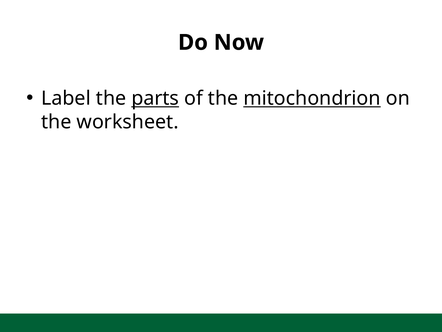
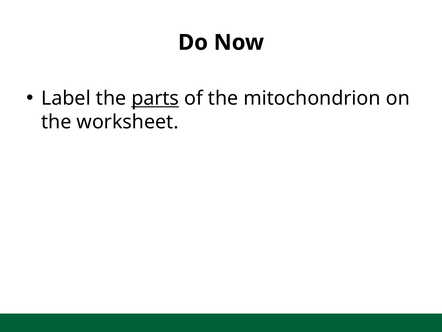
mitochondrion underline: present -> none (312, 98)
